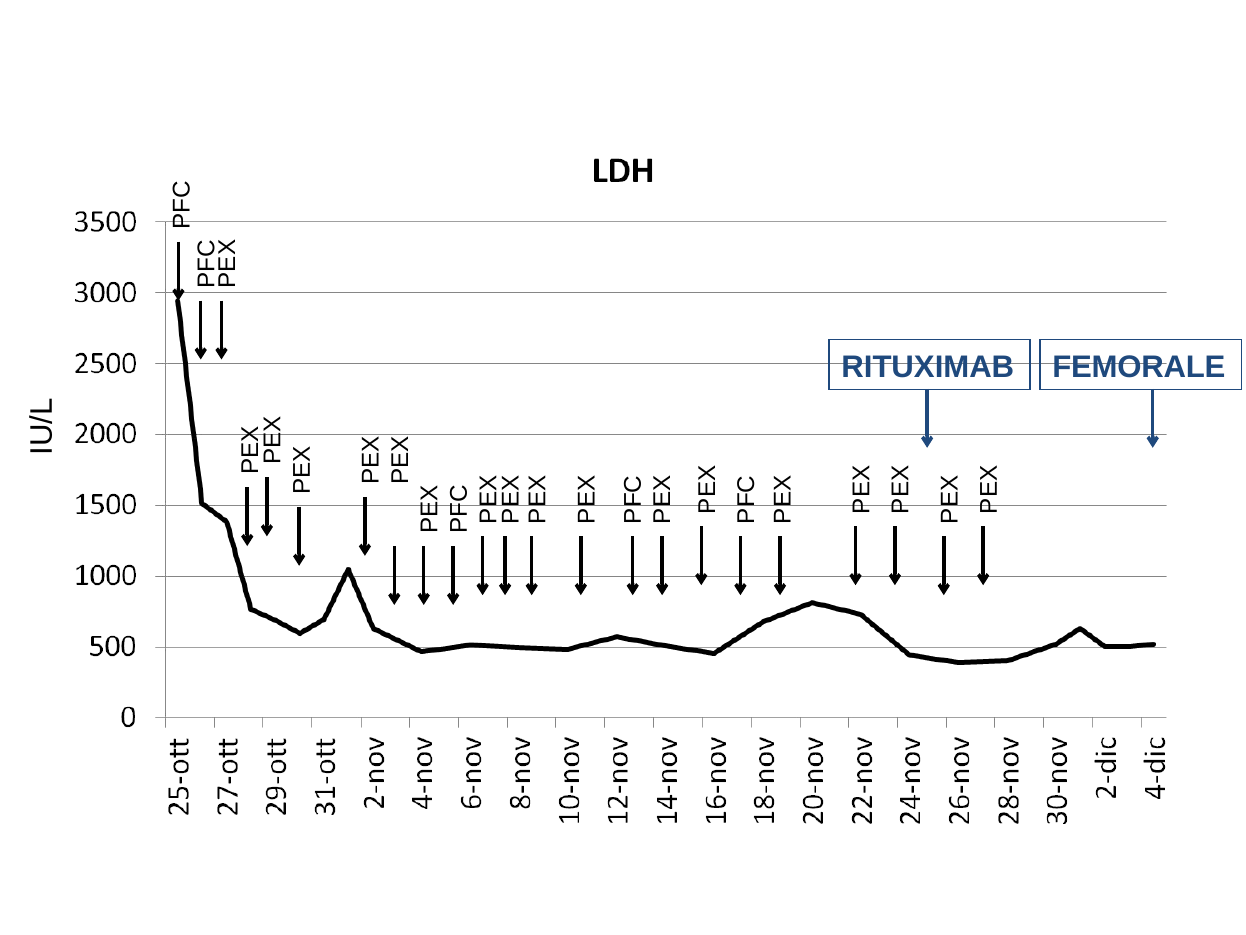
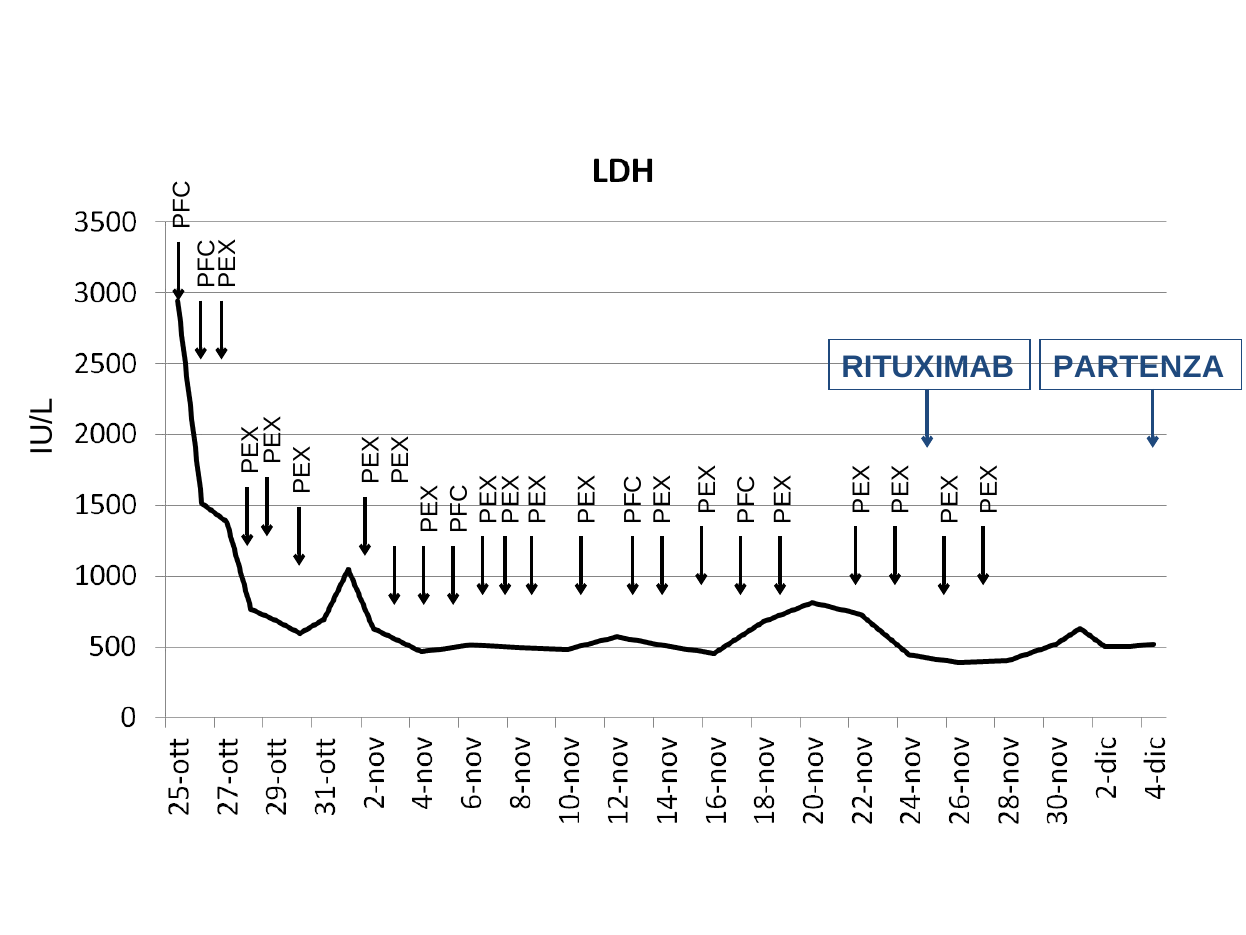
FEMORALE: FEMORALE -> PARTENZA (1139, 367)
